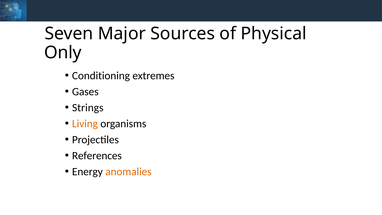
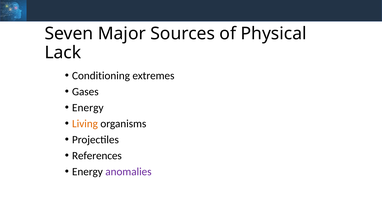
Only: Only -> Lack (63, 52)
Strings: Strings -> Energy (88, 108)
anomalies colour: orange -> purple (128, 172)
